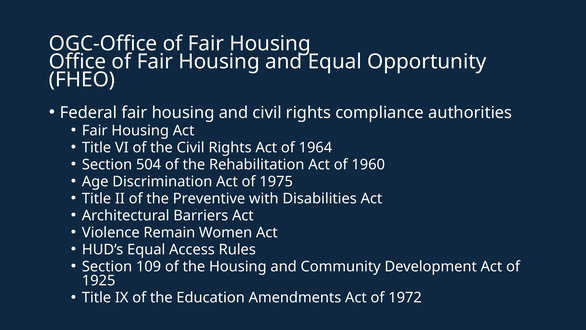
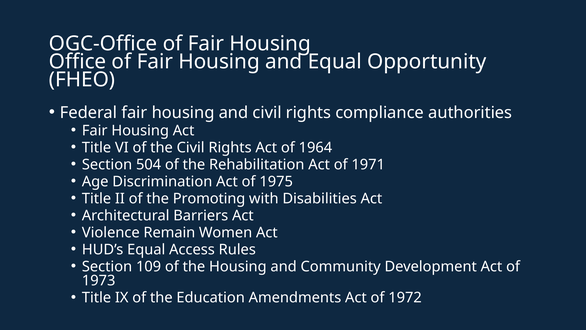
1960: 1960 -> 1971 (368, 164)
Preventive: Preventive -> Promoting (209, 198)
1925: 1925 -> 1973 (99, 280)
